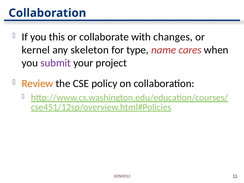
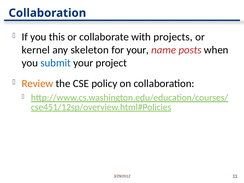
changes: changes -> projects (173, 37)
for type: type -> your (138, 50)
cares: cares -> posts (190, 50)
submit colour: purple -> blue (56, 63)
